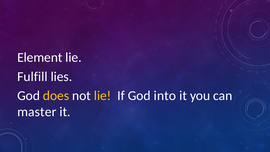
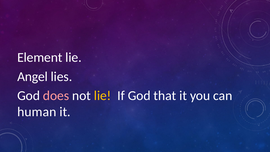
Fulfill: Fulfill -> Angel (32, 76)
does colour: yellow -> pink (56, 96)
into: into -> that (165, 96)
master: master -> human (37, 112)
